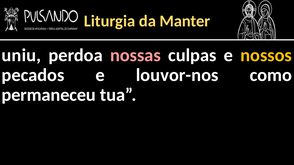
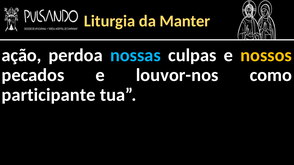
uniu: uniu -> ação (21, 55)
nossas colour: pink -> light blue (135, 55)
permaneceu: permaneceu -> participante (49, 95)
